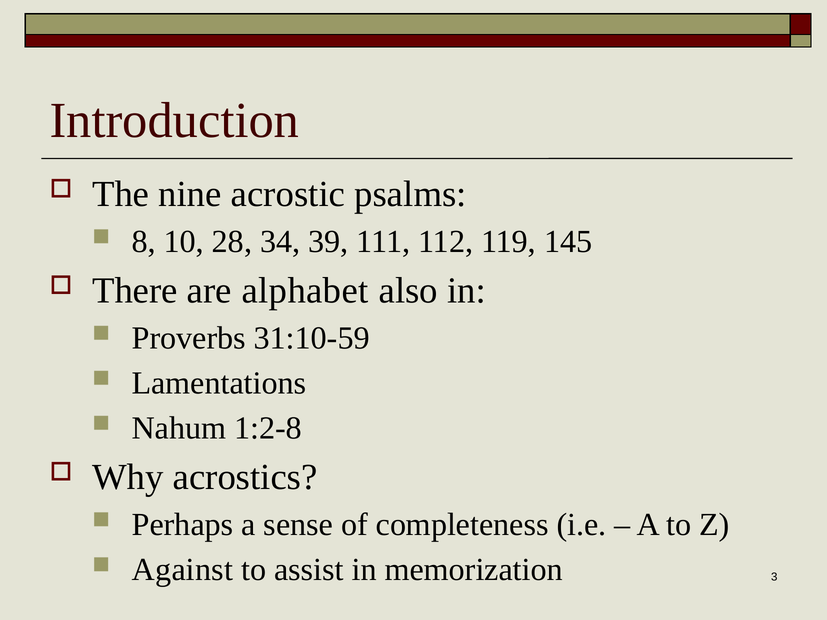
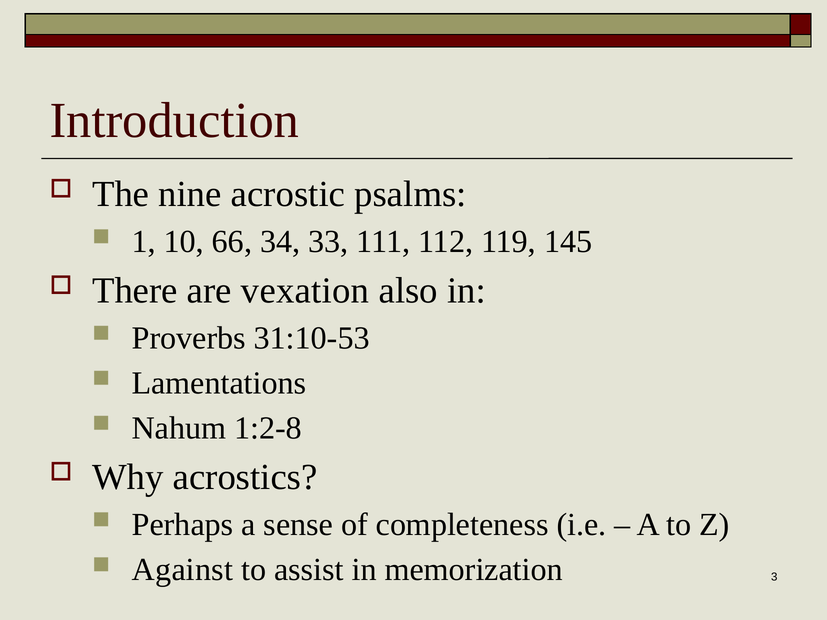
8: 8 -> 1 (144, 242)
28: 28 -> 66 (232, 242)
39: 39 -> 33 (328, 242)
alphabet: alphabet -> vexation (305, 291)
31:10-59: 31:10-59 -> 31:10-53 (312, 338)
